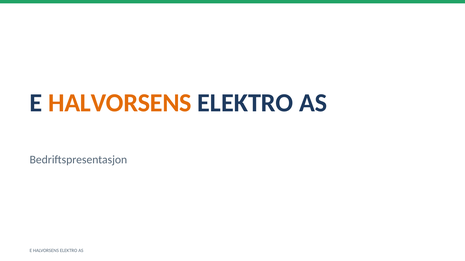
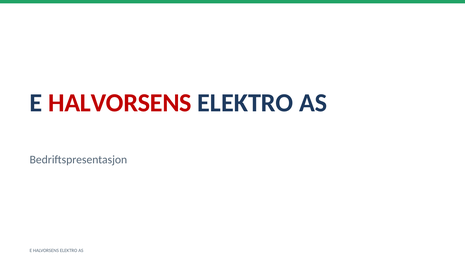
HALVORSENS colour: orange -> red (120, 103)
